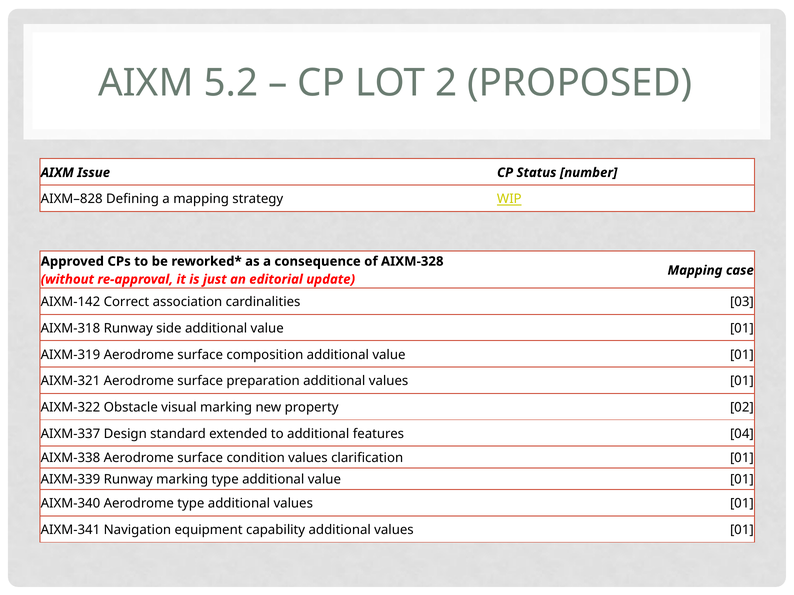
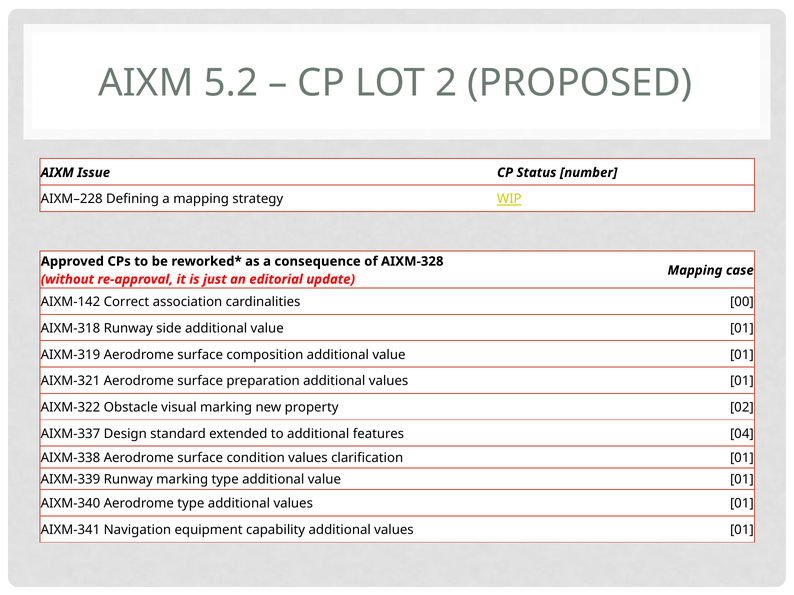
AIXM–828: AIXM–828 -> AIXM–228 (72, 199)
03: 03 -> 00 (742, 302)
